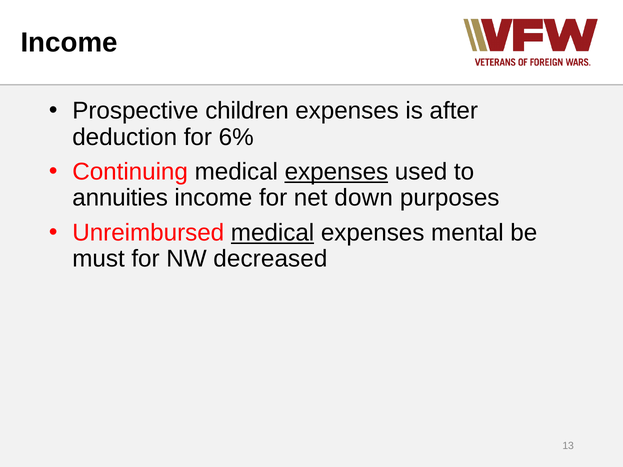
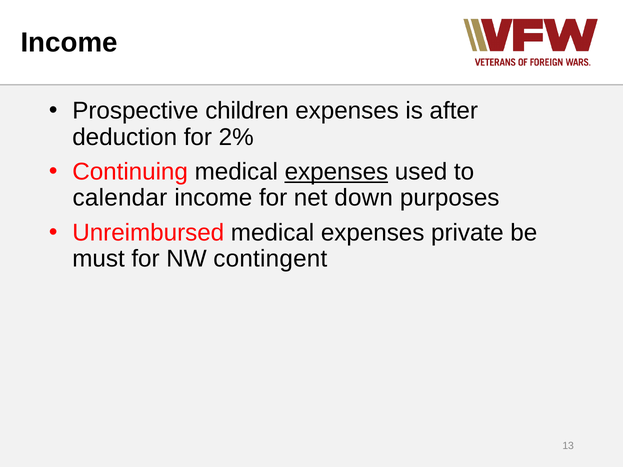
6%: 6% -> 2% (236, 137)
annuities: annuities -> calendar (120, 198)
medical underline: present -> none (273, 233)
mental: mental -> private (467, 233)
decreased: decreased -> contingent (270, 259)
